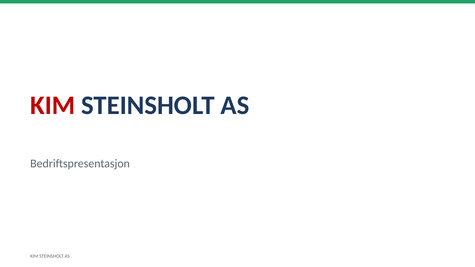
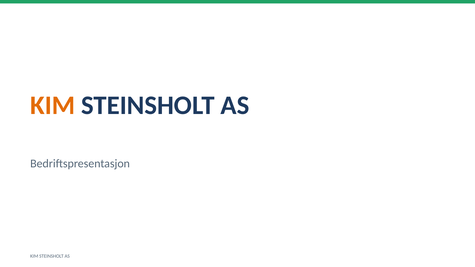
KIM colour: red -> orange (53, 105)
